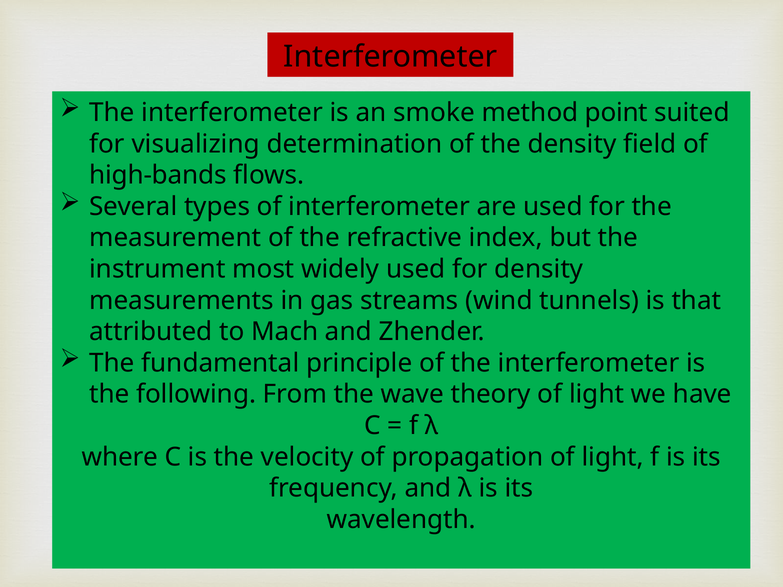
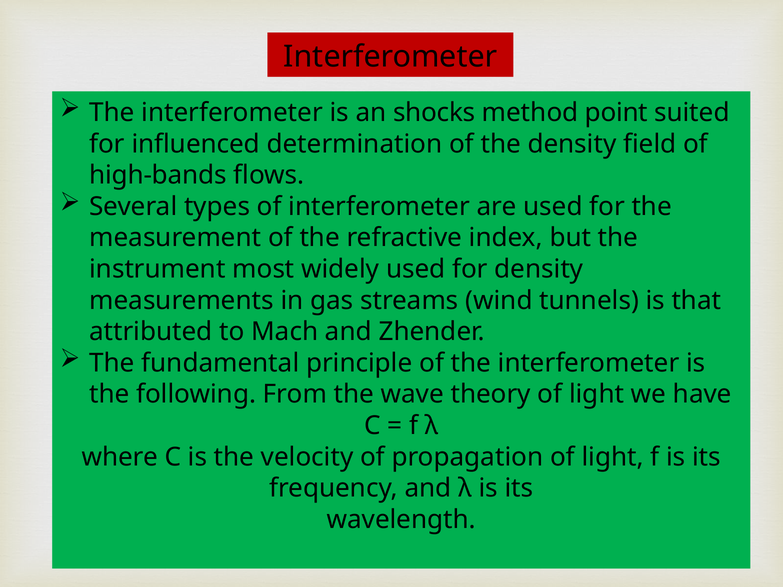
smoke: smoke -> shocks (434, 113)
visualizing: visualizing -> influenced (196, 144)
